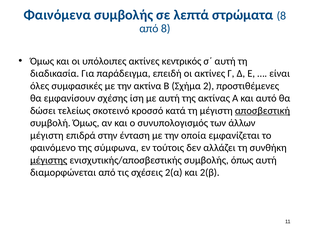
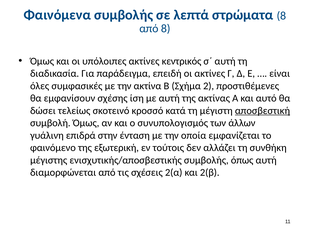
μέγιστη: μέγιστη -> γυάλινη (47, 135)
σύμφωνα: σύμφωνα -> εξωτερική (116, 148)
μέγιστης underline: present -> none (49, 160)
